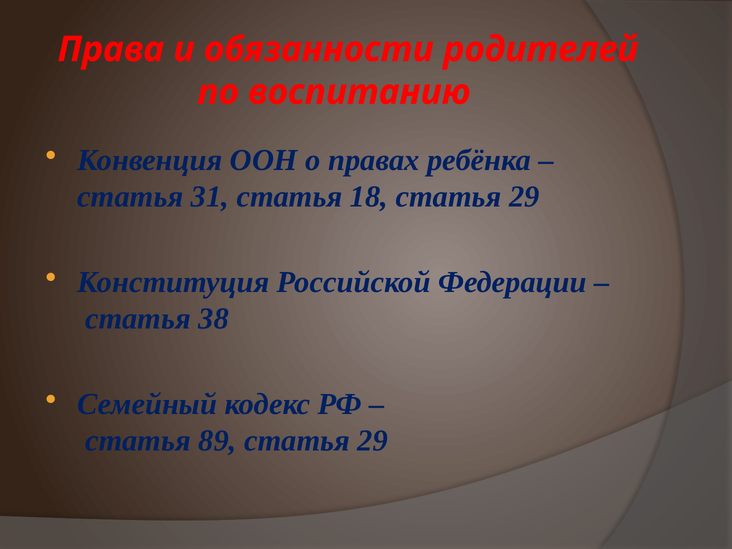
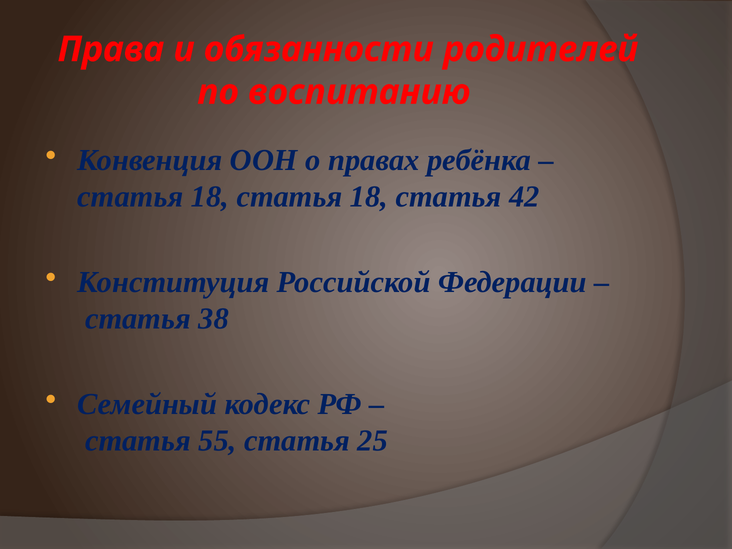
31: 31 -> 18 (210, 197)
18 статья 29: 29 -> 42 (524, 197)
89: 89 -> 55 (217, 441)
29: 29 -> 25 (373, 441)
